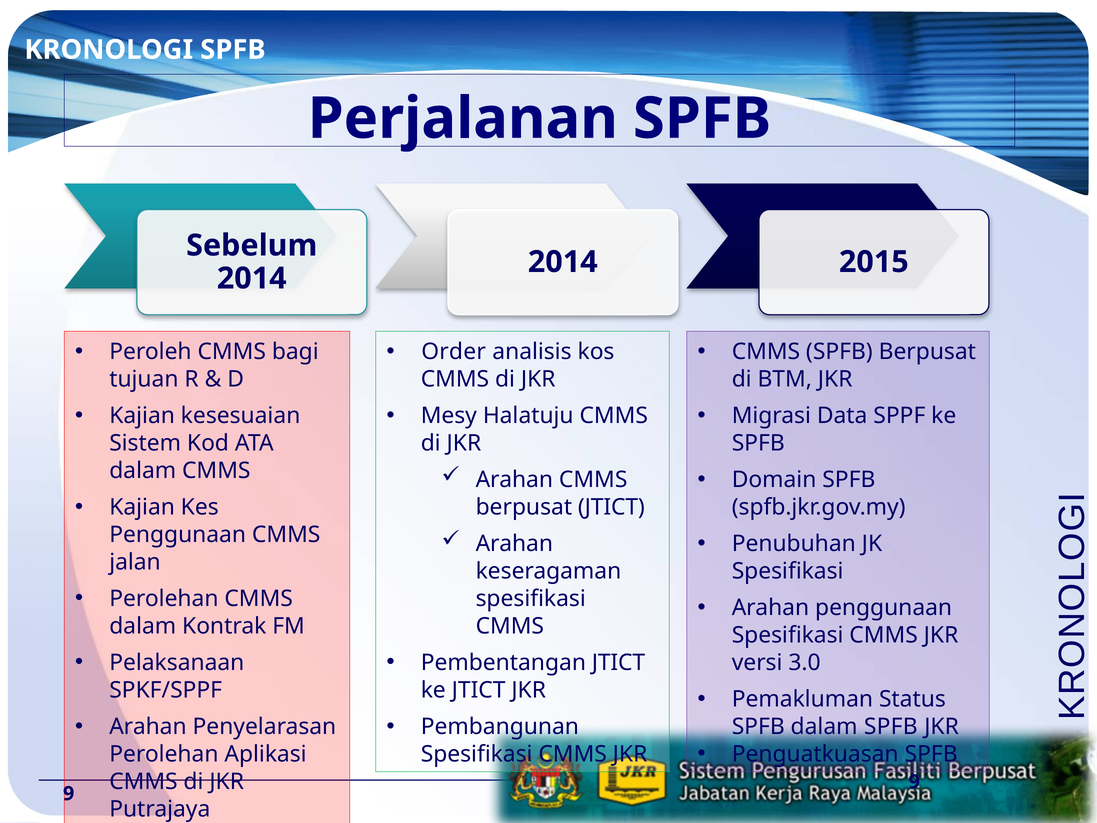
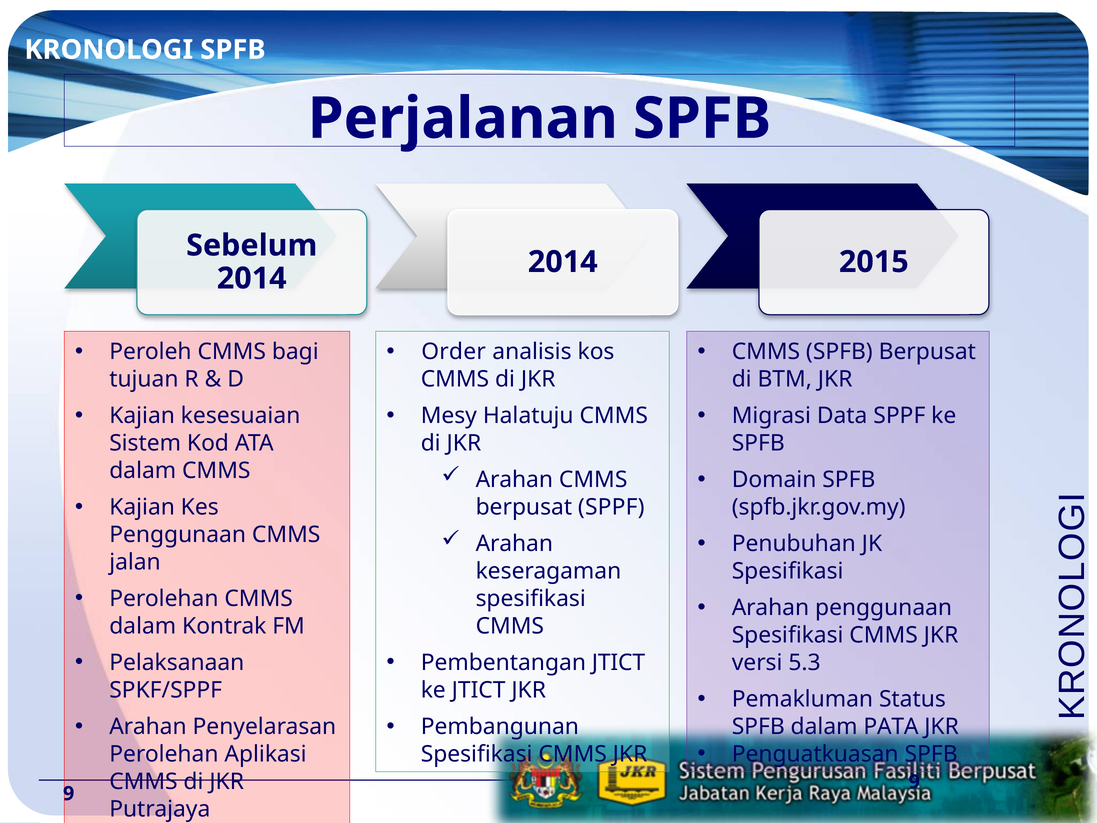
berpusat JTICT: JTICT -> SPPF (611, 507)
3.0: 3.0 -> 5.3 (805, 663)
dalam SPFB: SPFB -> PATA (891, 727)
